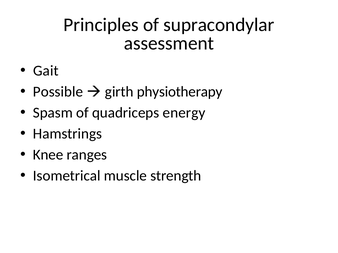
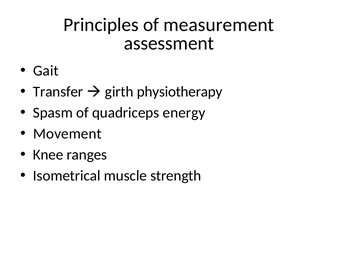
supracondylar: supracondylar -> measurement (219, 25)
Possible: Possible -> Transfer (58, 92)
Hamstrings: Hamstrings -> Movement (67, 134)
